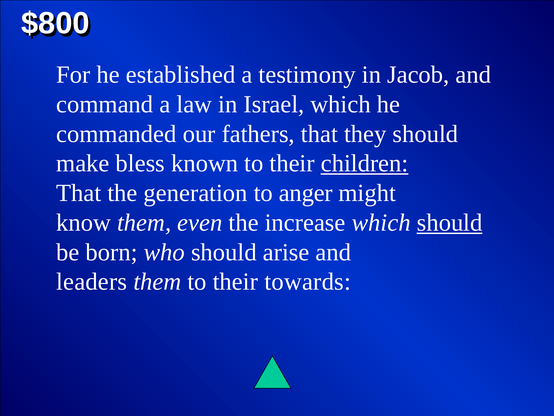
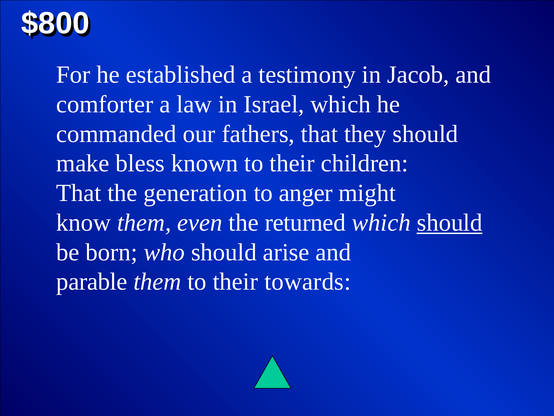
command: command -> comforter (105, 104)
children underline: present -> none (365, 163)
increase: increase -> returned (305, 222)
leaders: leaders -> parable (92, 282)
